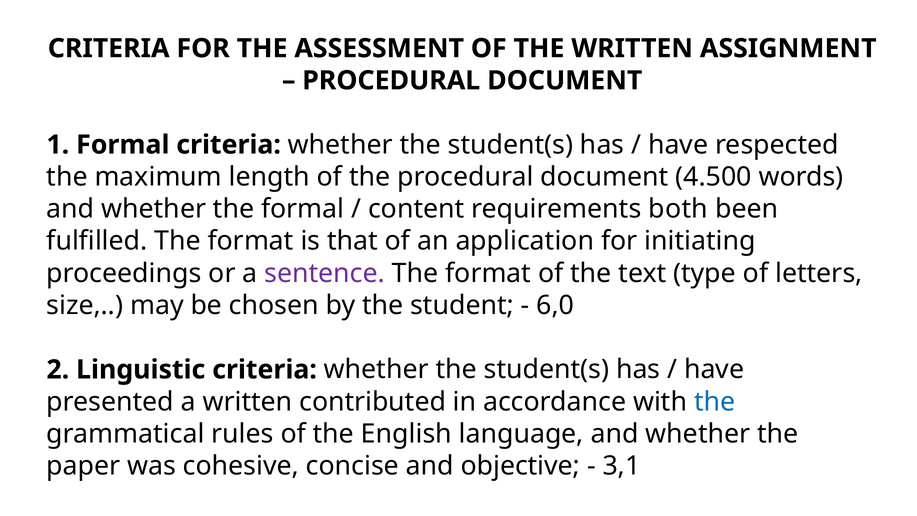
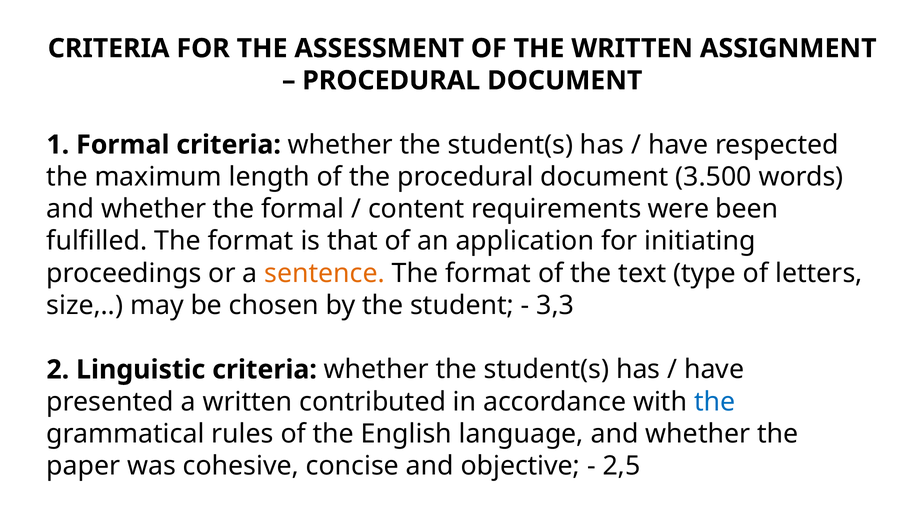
4.500: 4.500 -> 3.500 (714, 177)
both: both -> were (678, 209)
sentence colour: purple -> orange (325, 273)
6,0: 6,0 -> 3,3 (555, 305)
3,1: 3,1 -> 2,5 (621, 466)
